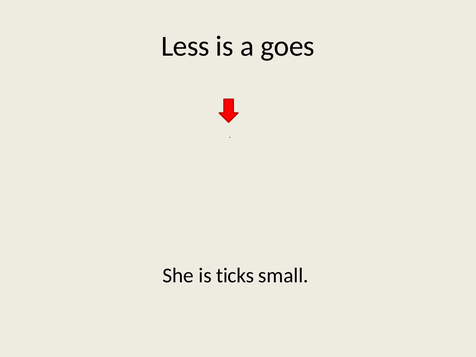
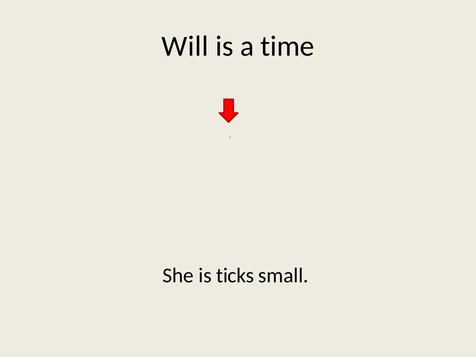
Less: Less -> Will (185, 46)
goes: goes -> time (287, 46)
